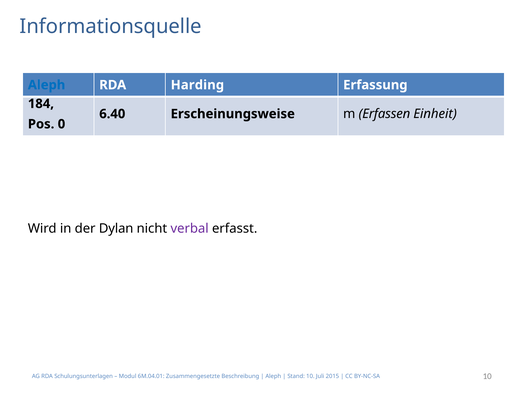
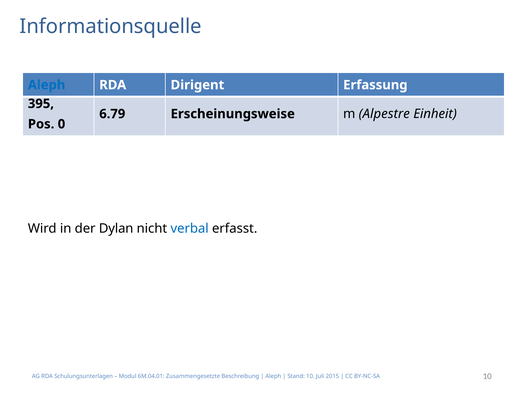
Harding: Harding -> Dirigent (197, 85)
184: 184 -> 395 (41, 103)
6.40: 6.40 -> 6.79 (112, 114)
Erfassen: Erfassen -> Alpestre (384, 114)
verbal colour: purple -> blue (190, 228)
